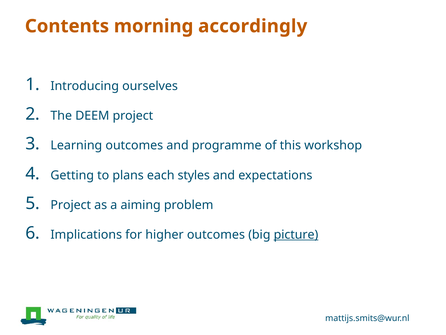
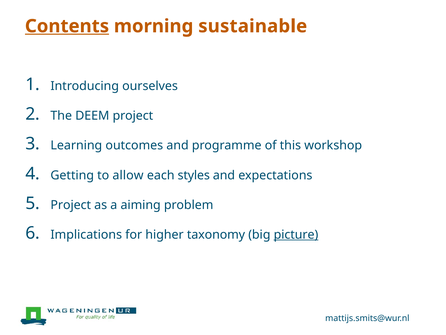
Contents underline: none -> present (67, 26)
accordingly: accordingly -> sustainable (253, 26)
plans: plans -> allow (128, 175)
higher outcomes: outcomes -> taxonomy (216, 234)
